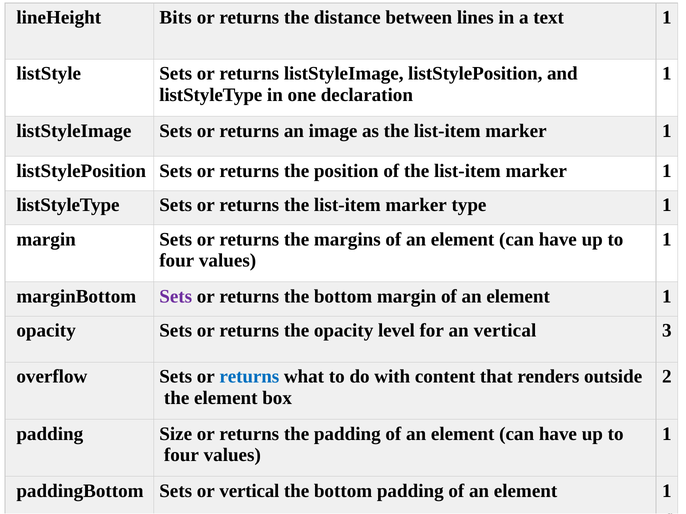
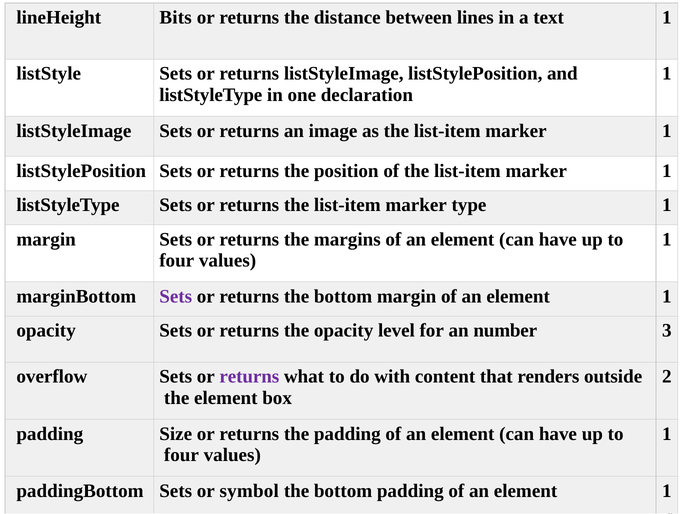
an vertical: vertical -> number (505, 331)
returns colour: blue -> purple (249, 377)
or vertical: vertical -> symbol (249, 491)
